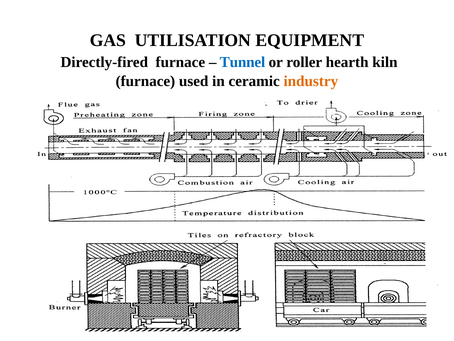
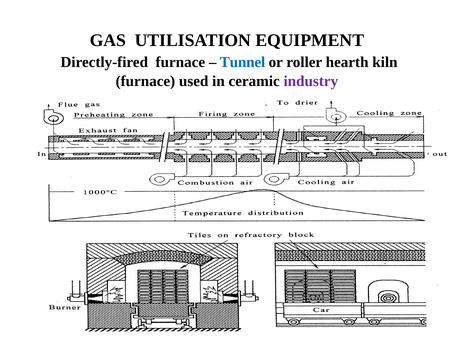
industry colour: orange -> purple (311, 81)
